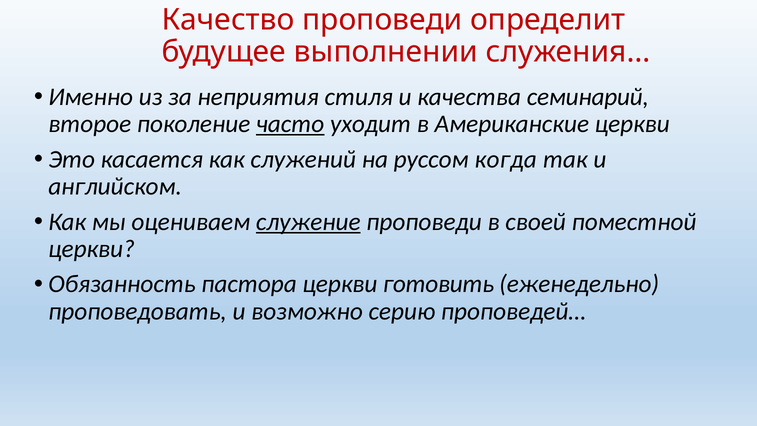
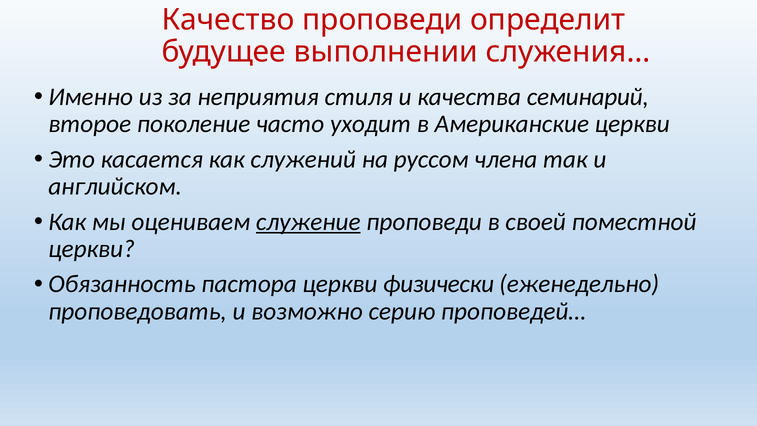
часто underline: present -> none (290, 124)
когда: когда -> члена (506, 159)
готовить: готовить -> физически (438, 284)
